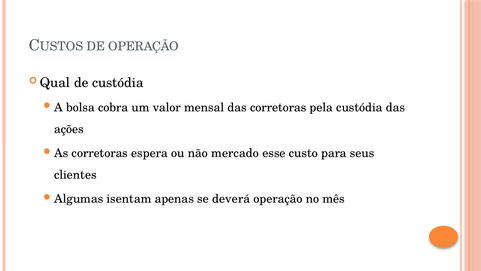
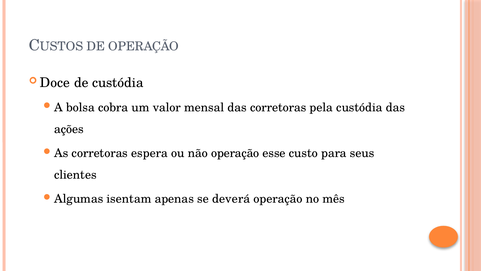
Qual: Qual -> Doce (55, 83)
não mercado: mercado -> operação (235, 153)
